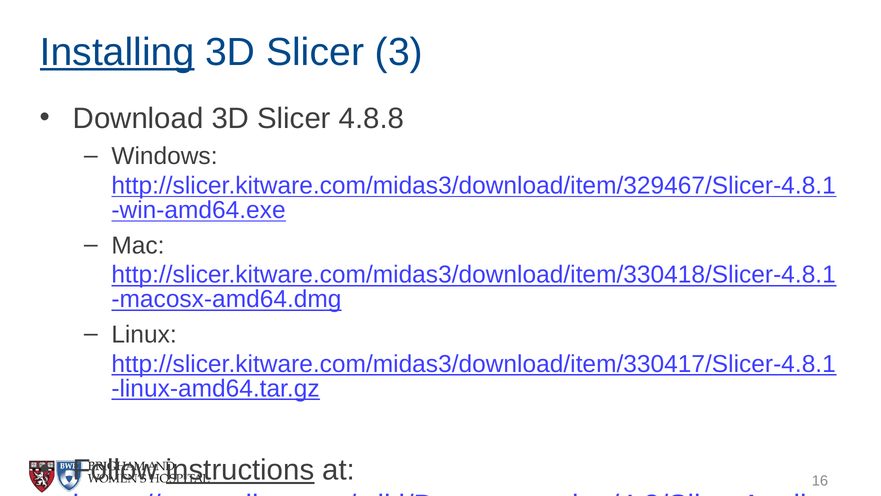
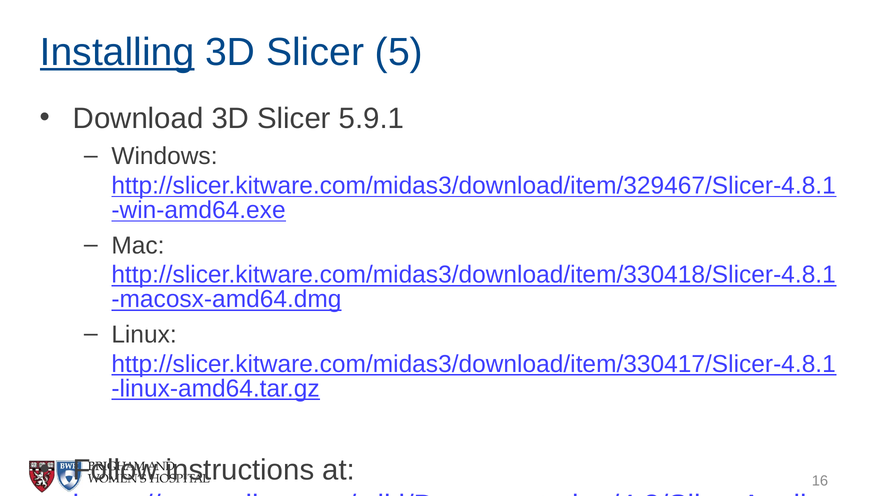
3: 3 -> 5 (399, 52)
4.8.8: 4.8.8 -> 5.9.1 (371, 118)
instructions underline: present -> none (240, 470)
